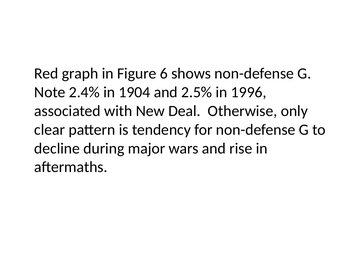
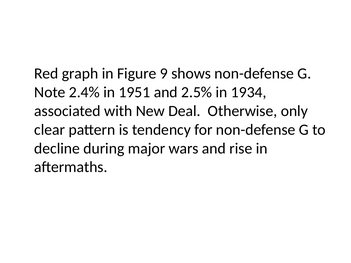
6: 6 -> 9 (164, 74)
1904: 1904 -> 1951 (134, 92)
1996: 1996 -> 1934 (249, 92)
